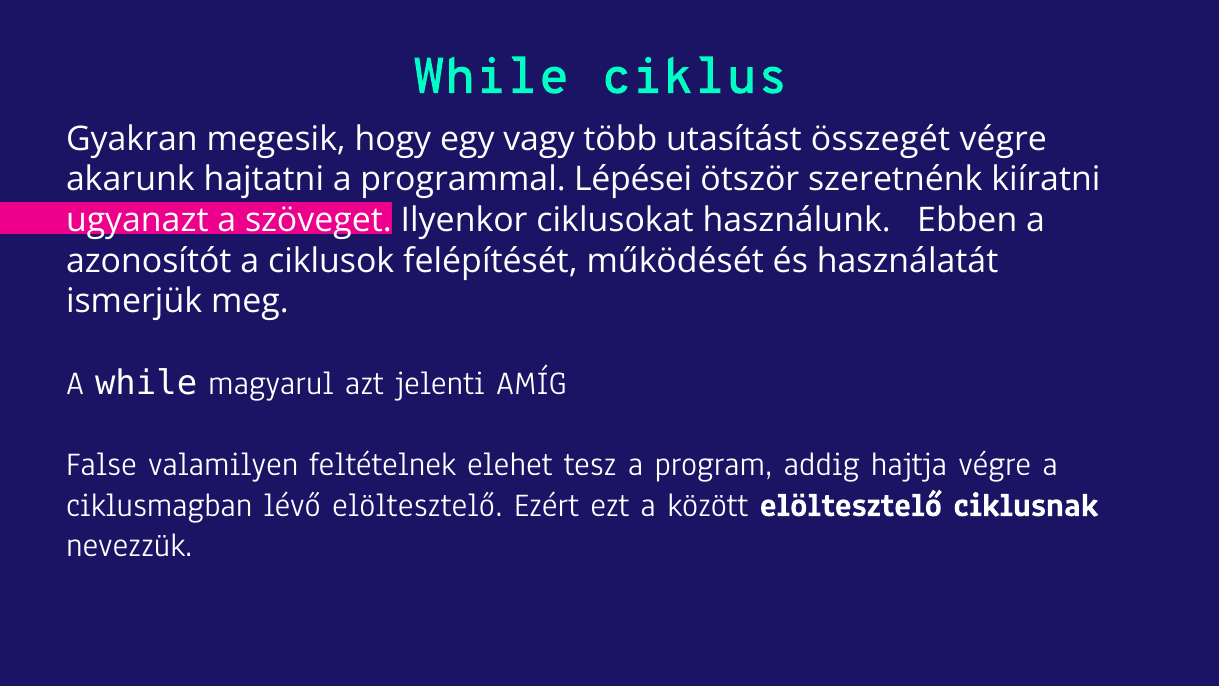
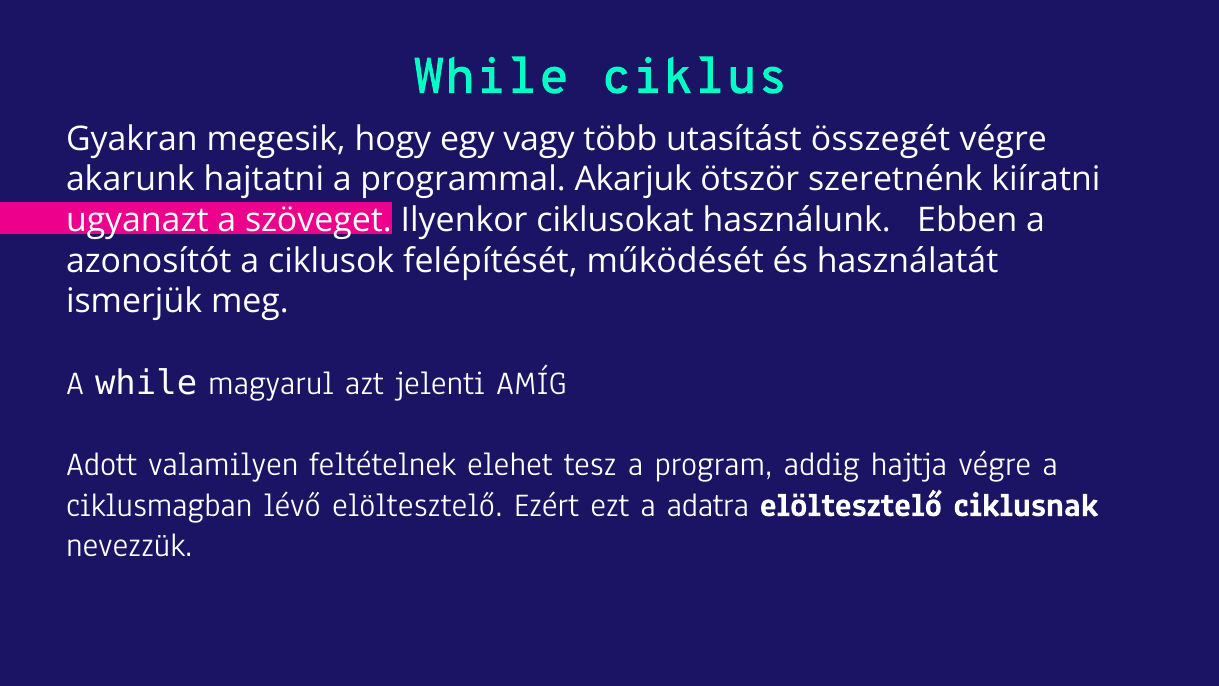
Lépései: Lépései -> Akarjuk (633, 180)
False: False -> Adott (102, 464)
között: között -> adatra (708, 505)
